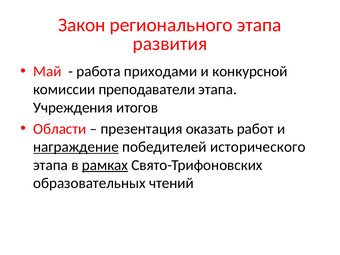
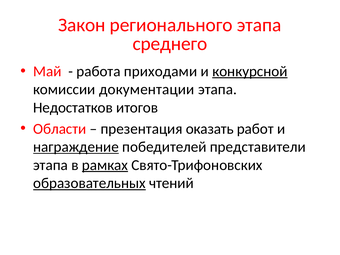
развития: развития -> среднего (170, 44)
конкурсной underline: none -> present (250, 71)
преподаватели: преподаватели -> документации (147, 89)
Учреждения: Учреждения -> Недостатков (73, 108)
исторического: исторического -> представители (258, 147)
образовательных underline: none -> present (89, 183)
